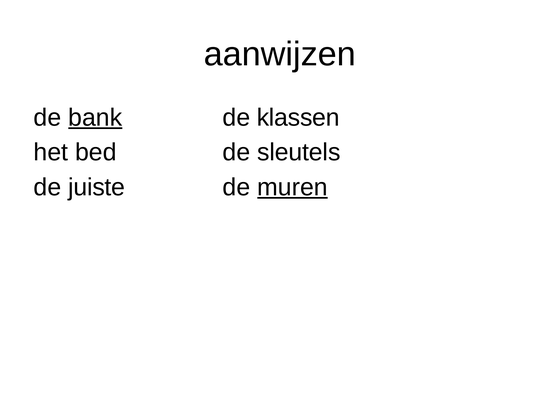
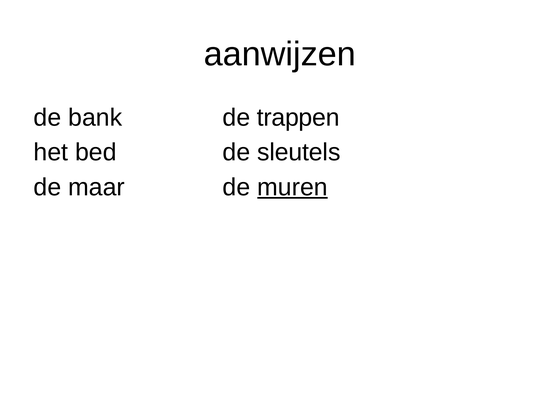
bank underline: present -> none (95, 117)
klassen: klassen -> trappen (298, 117)
juiste: juiste -> maar (97, 187)
